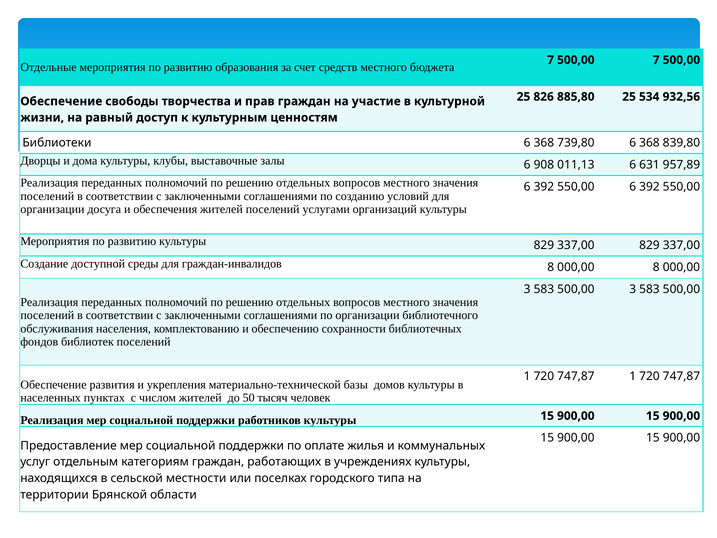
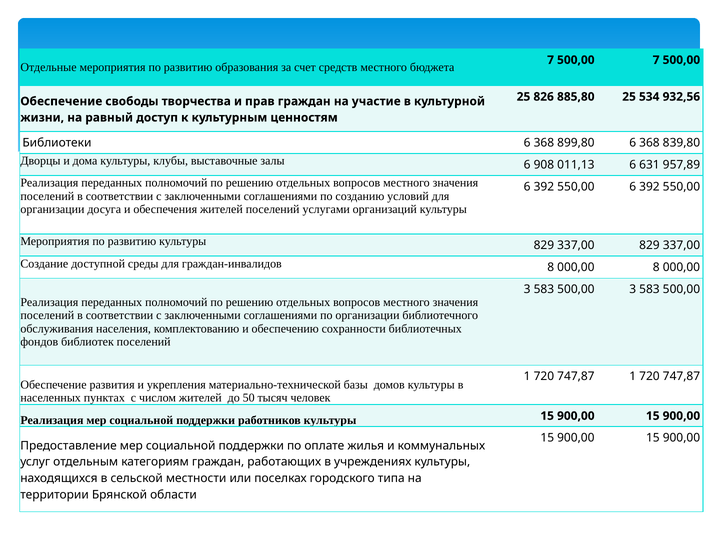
739,80: 739,80 -> 899,80 (576, 143)
